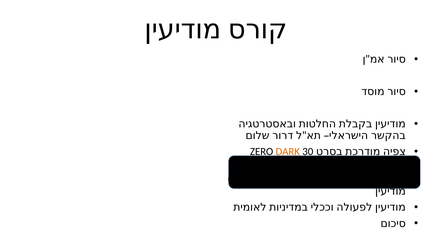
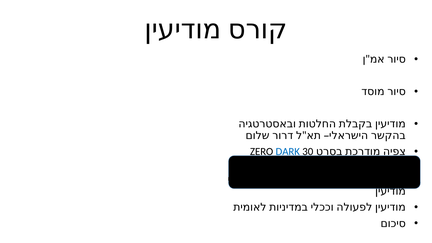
DARK colour: orange -> blue (288, 152)
